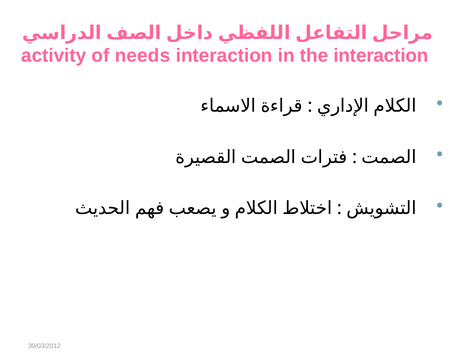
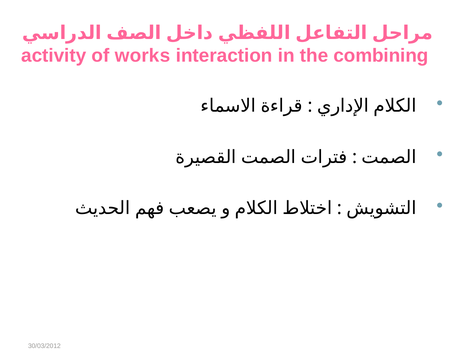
needs: needs -> works (143, 55)
the interaction: interaction -> combining (381, 55)
